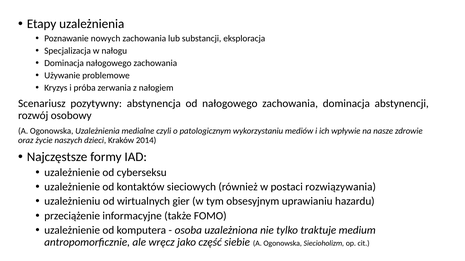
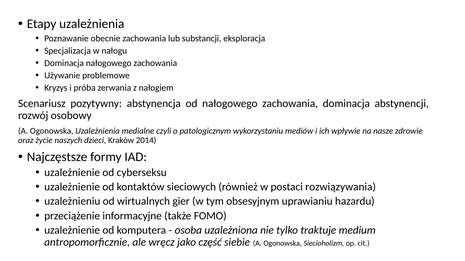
nowych: nowych -> obecnie (106, 38)
